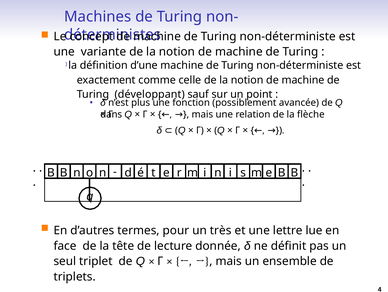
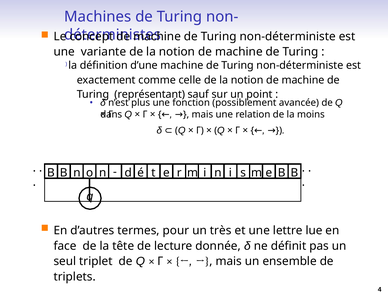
développant: développant -> représentant (150, 94)
flèche: flèche -> moins (311, 114)
